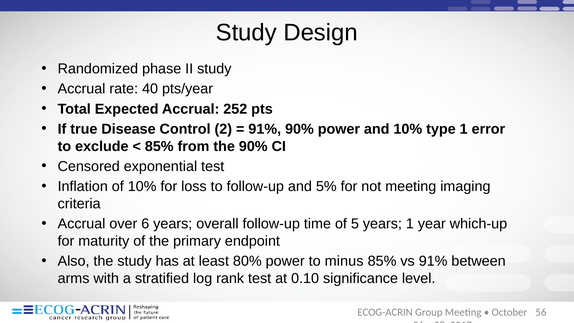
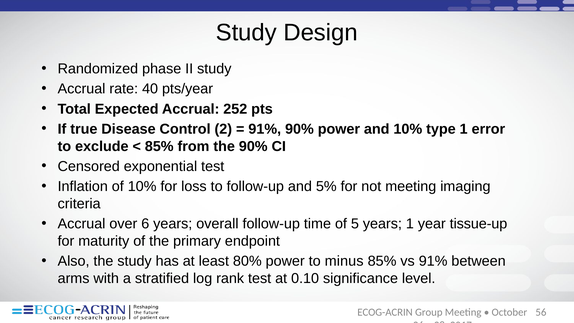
which-up: which-up -> tissue-up (478, 224)
